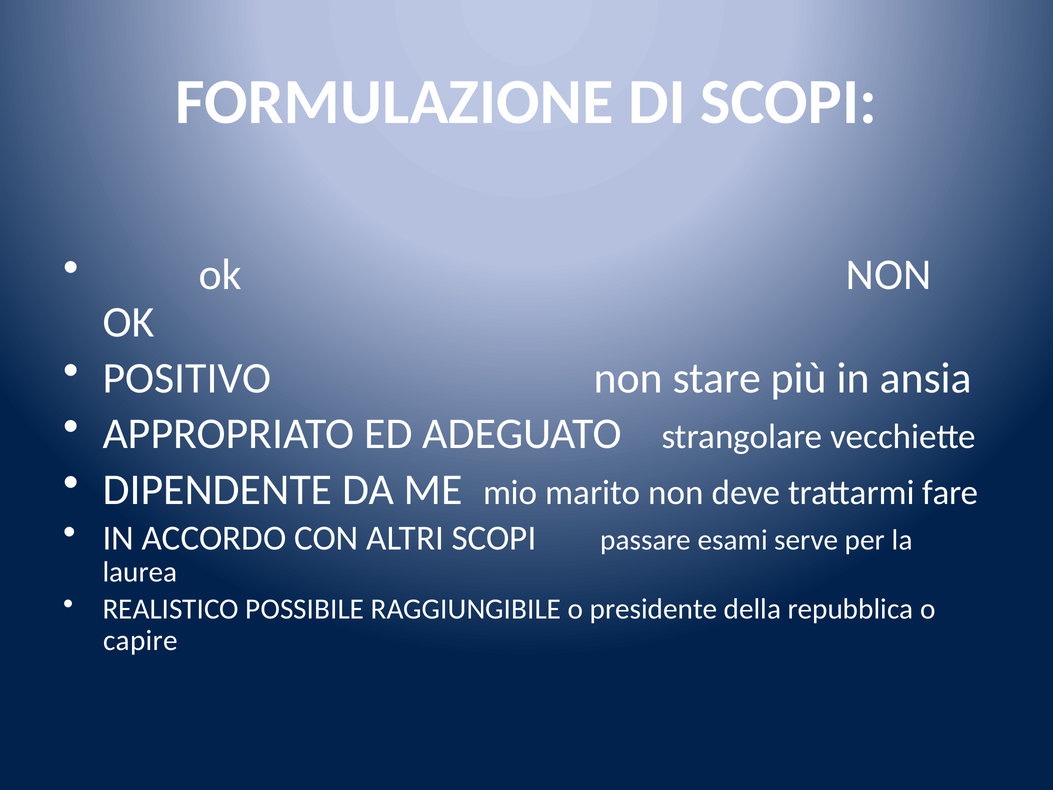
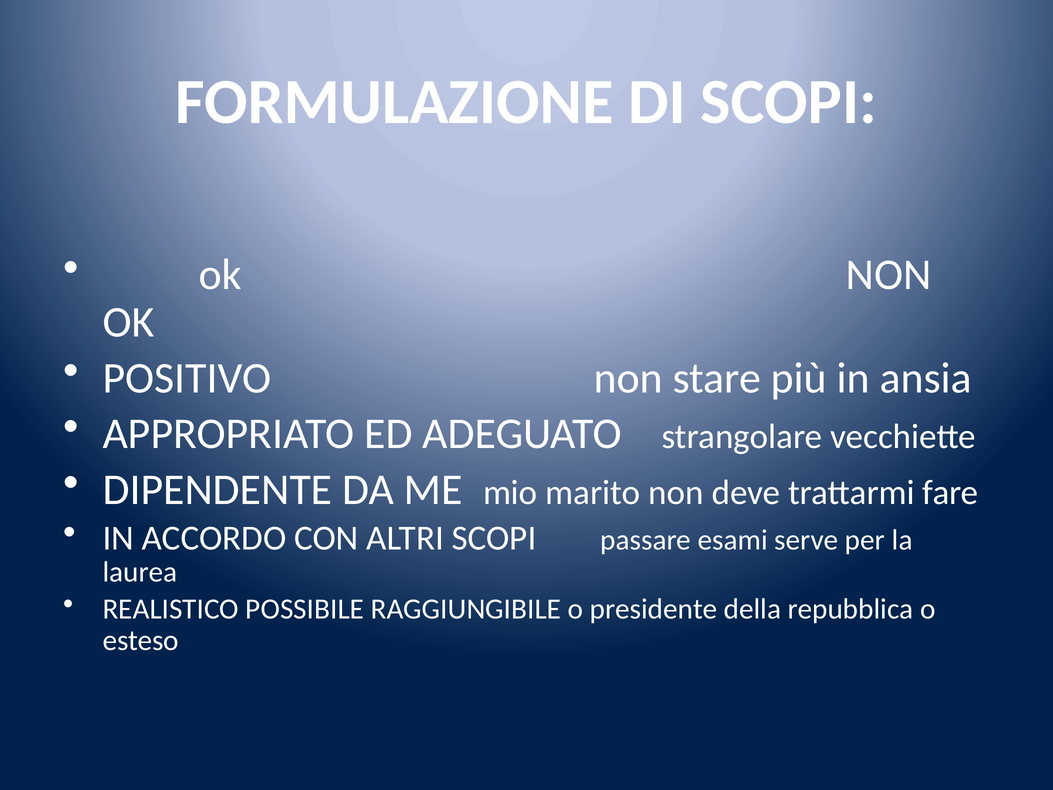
capire: capire -> esteso (141, 641)
